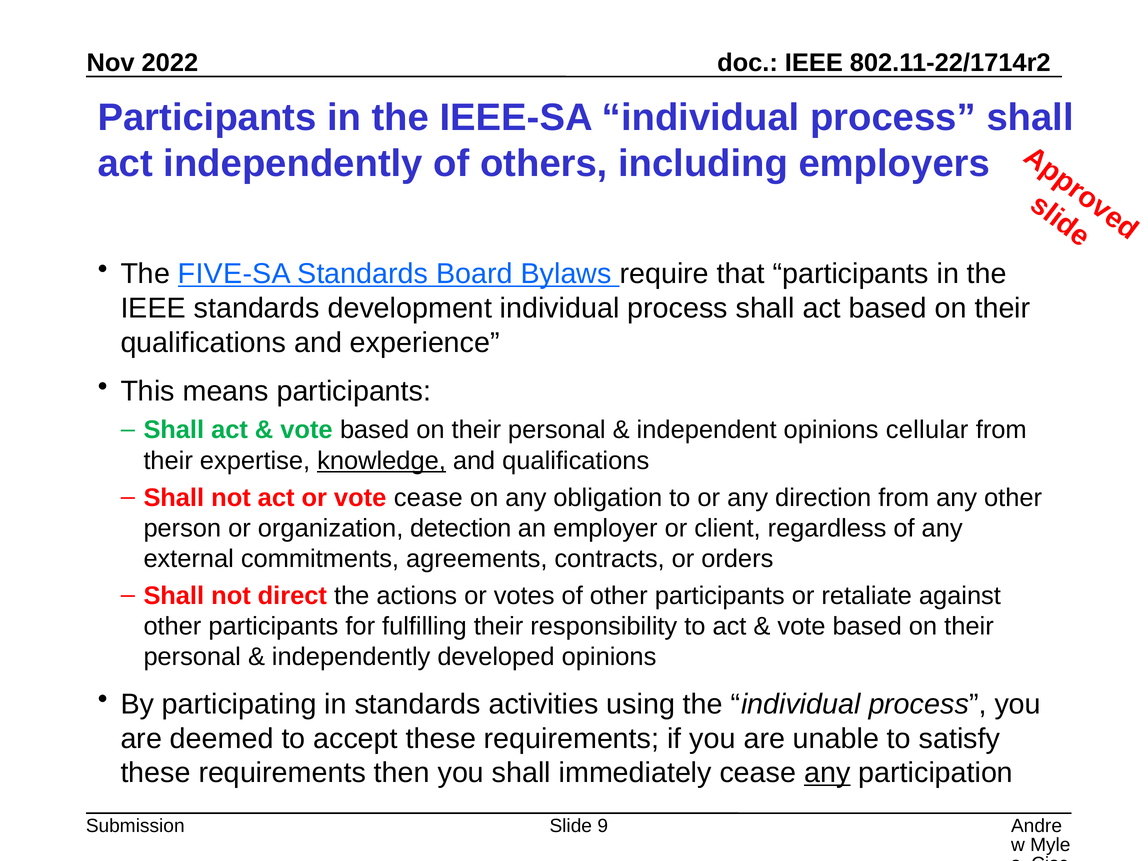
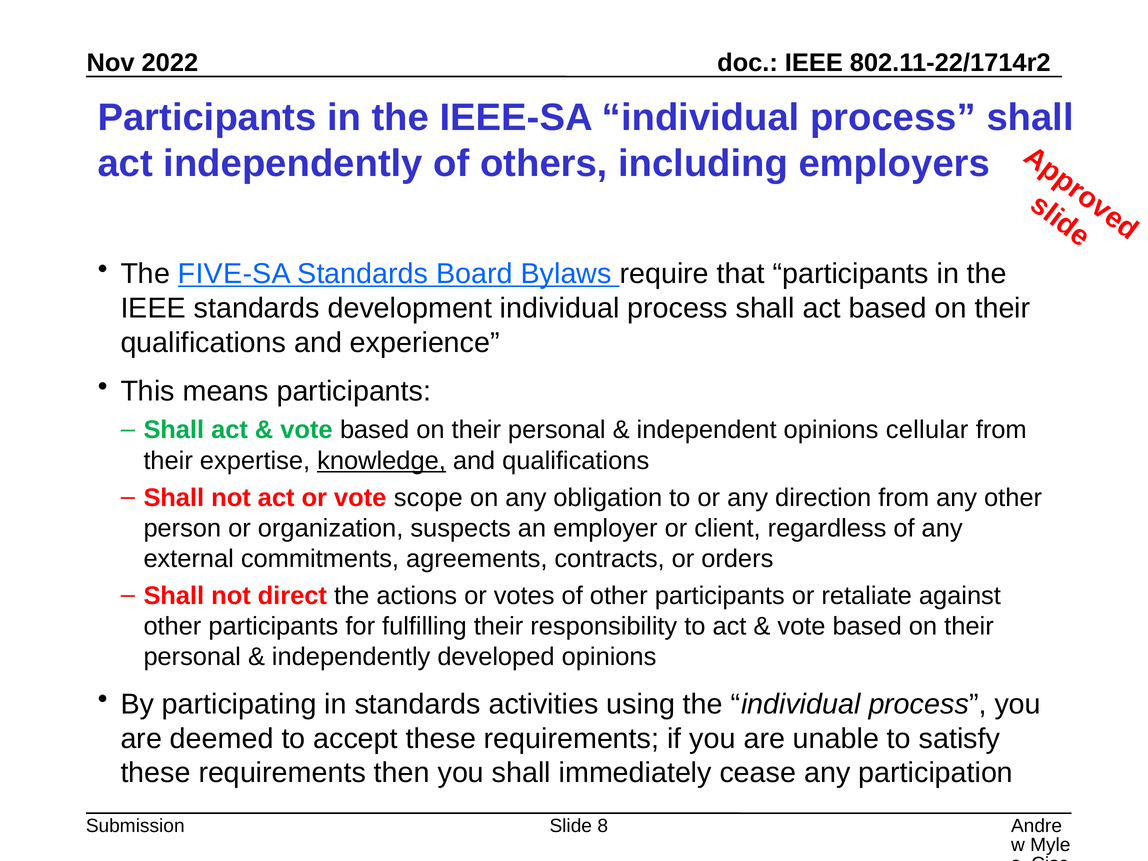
vote cease: cease -> scope (428, 498)
detection: detection -> suspects (461, 528)
any underline: present -> none (827, 773)
9: 9 -> 8 (603, 826)
